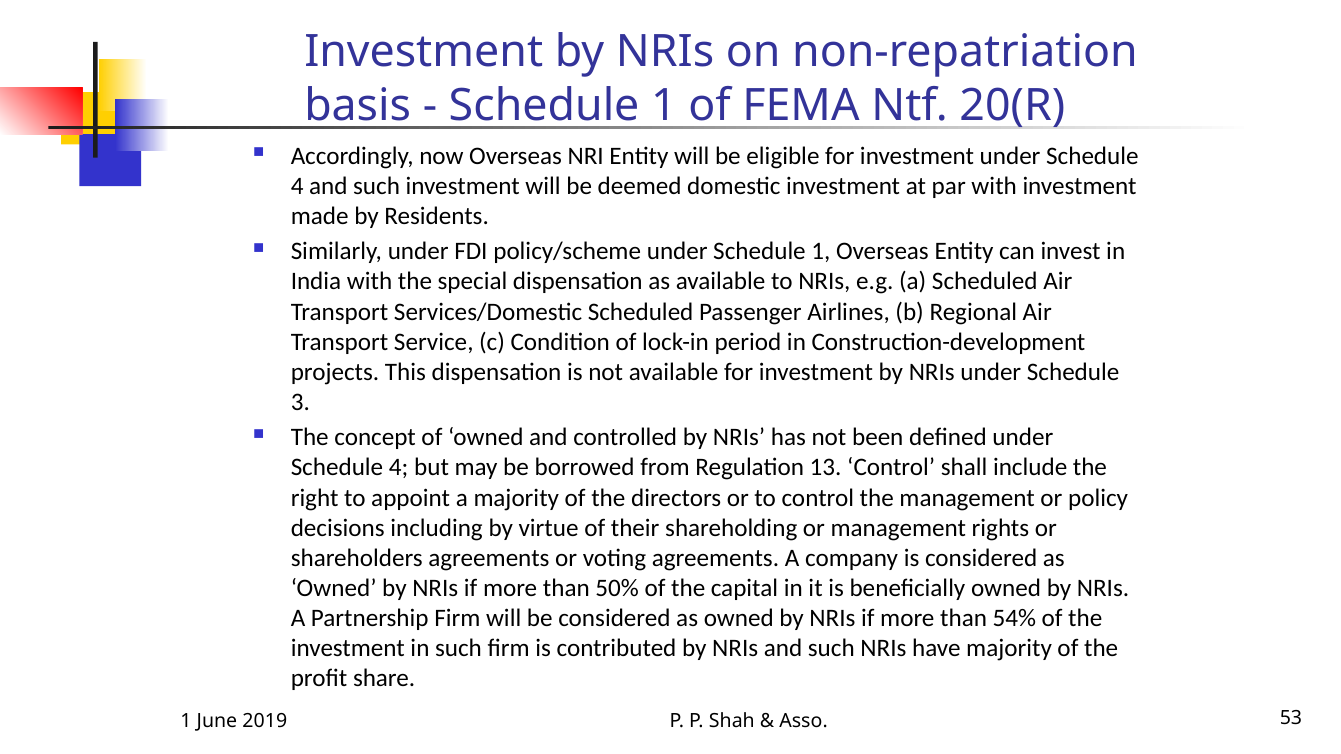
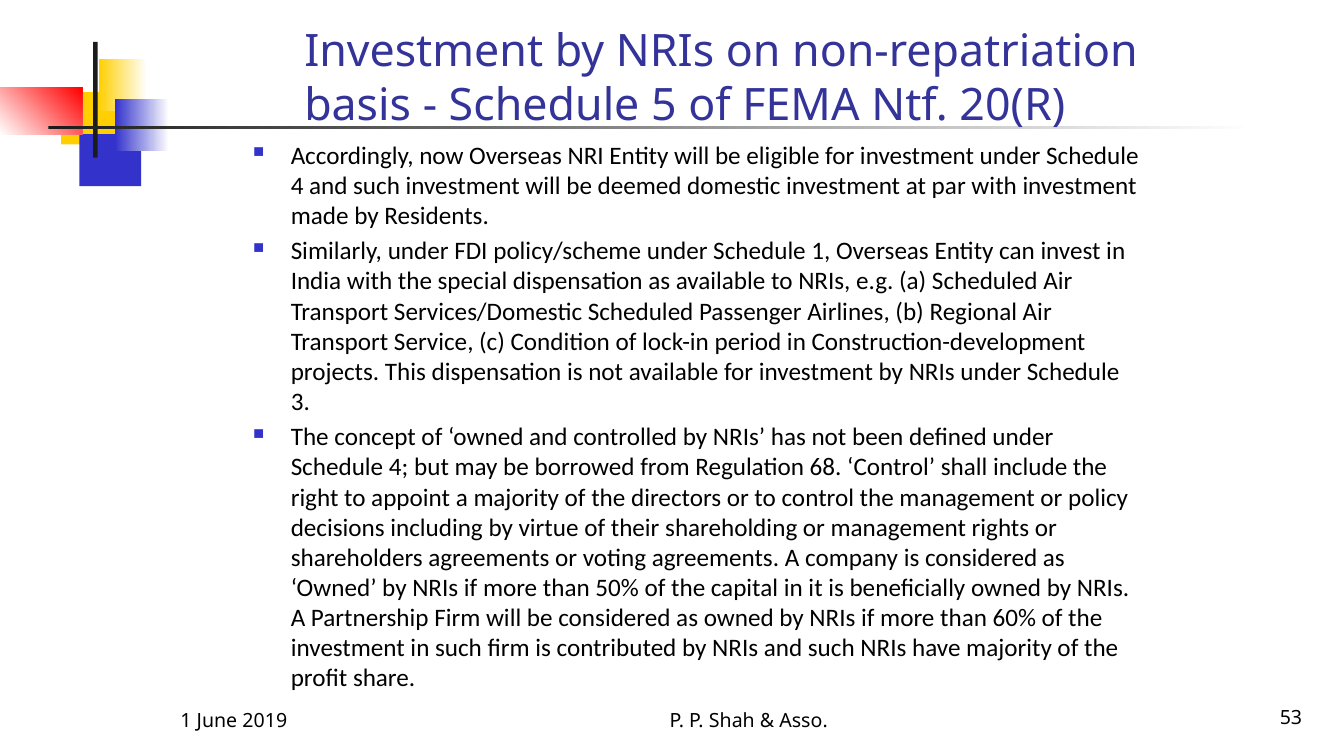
1: 1 -> 5 (664, 105)
13: 13 -> 68 (826, 468)
54%: 54% -> 60% (1014, 619)
